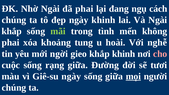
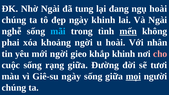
đã phai: phai -> tung (84, 9)
ngụ cách: cách -> hoài (158, 9)
khắp: khắp -> nghễ (12, 31)
mãi colour: light green -> light blue (58, 31)
mến underline: none -> present (128, 31)
khoảng tung: tung -> ngời (84, 43)
nghễ: nghễ -> nhân (157, 43)
